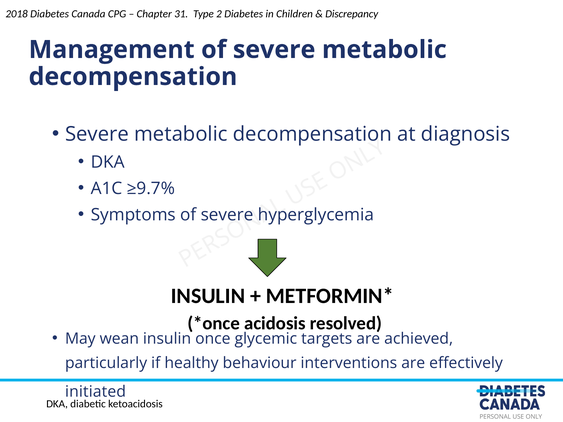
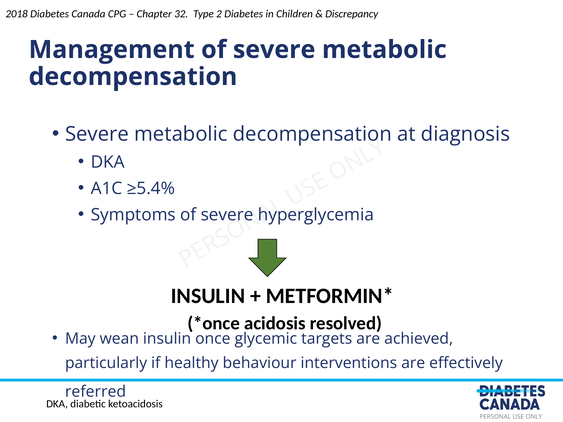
31: 31 -> 32 (181, 14)
≥9.7%: ≥9.7% -> ≥5.4% (151, 189)
initiated: initiated -> referred (96, 392)
